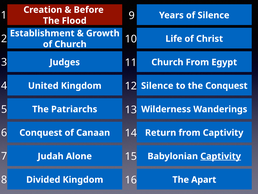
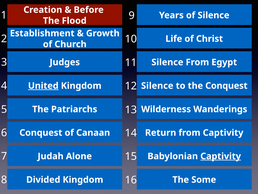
Church: Church -> Silence (167, 62)
United underline: none -> present (43, 86)
Apart: Apart -> Some (204, 179)
